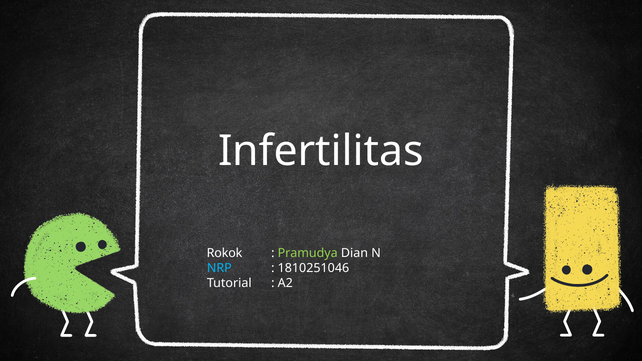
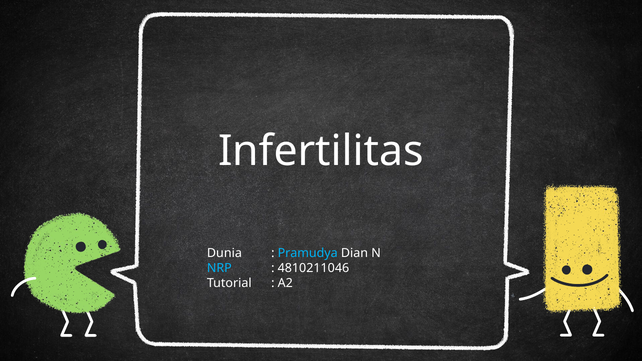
Rokok: Rokok -> Dunia (224, 253)
Pramudya colour: light green -> light blue (308, 253)
1810251046: 1810251046 -> 4810211046 (313, 268)
